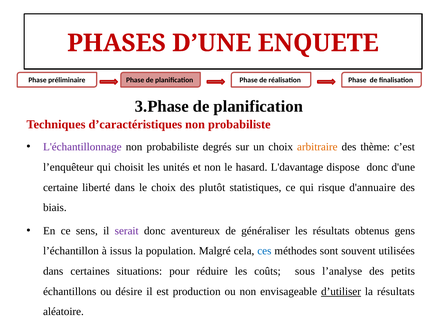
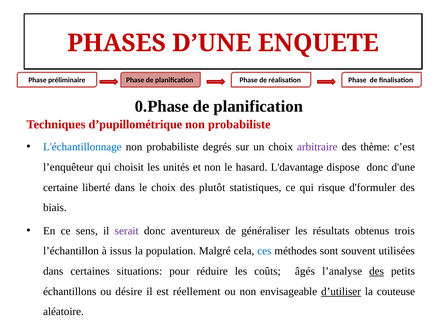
3.Phase: 3.Phase -> 0.Phase (162, 107)
d’caractéristiques: d’caractéristiques -> d’pupillométrique (135, 125)
L'échantillonnage colour: purple -> blue (82, 147)
arbitraire colour: orange -> purple (317, 147)
d'annuaire: d'annuaire -> d'formuler (373, 188)
gens: gens -> trois (405, 231)
sous: sous -> âgés (305, 272)
des underline: none -> present (377, 272)
production: production -> réellement (197, 292)
la résultats: résultats -> couteuse (396, 292)
